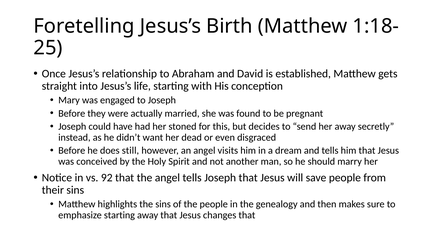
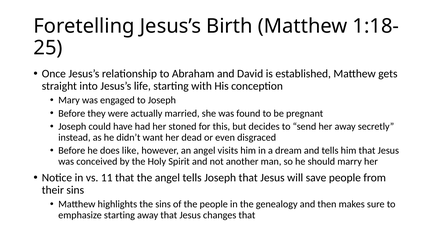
still: still -> like (130, 150)
92: 92 -> 11 (107, 177)
